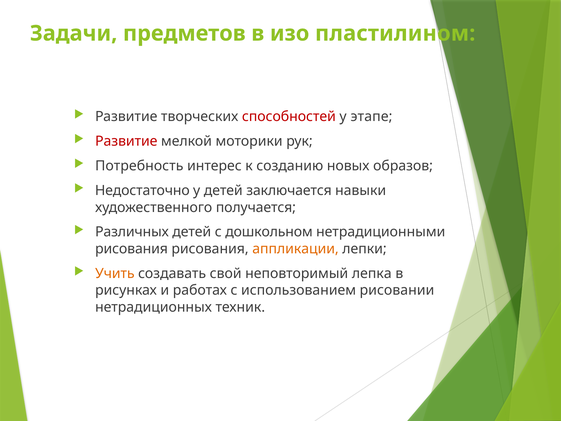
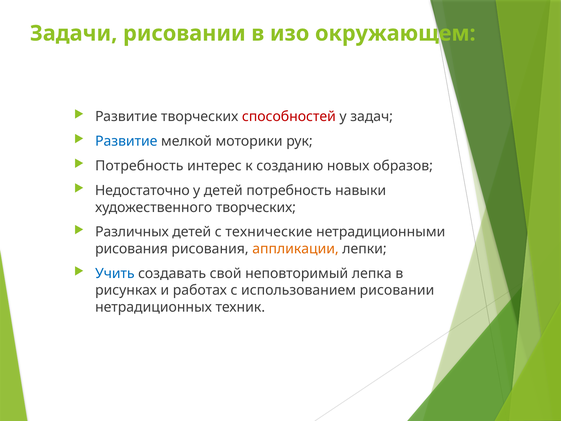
Задачи предметов: предметов -> рисовании (184, 33)
пластилином: пластилином -> окружающем (395, 33)
этапе: этапе -> задач (372, 117)
Развитие colour: red -> blue (126, 141)
детей заключается: заключается -> потребность (289, 190)
художественного получается: получается -> творческих (256, 207)
дошкольном: дошкольном -> технические (269, 232)
Учить colour: orange -> blue (115, 273)
